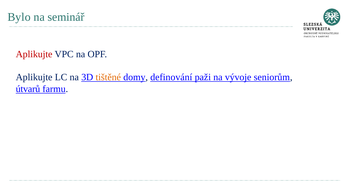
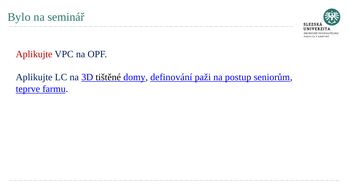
tištěné colour: orange -> black (108, 77)
vývoje: vývoje -> postup (238, 77)
útvarů: útvarů -> teprve (28, 89)
